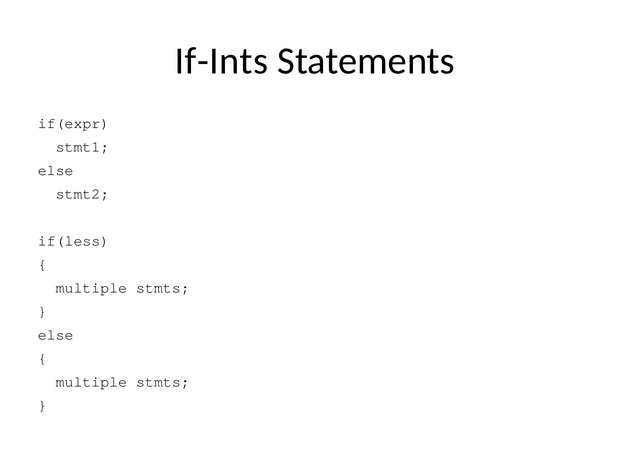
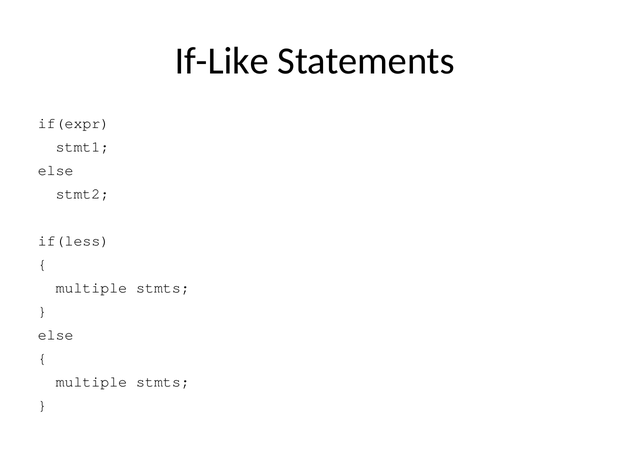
If-Ints: If-Ints -> If-Like (222, 61)
